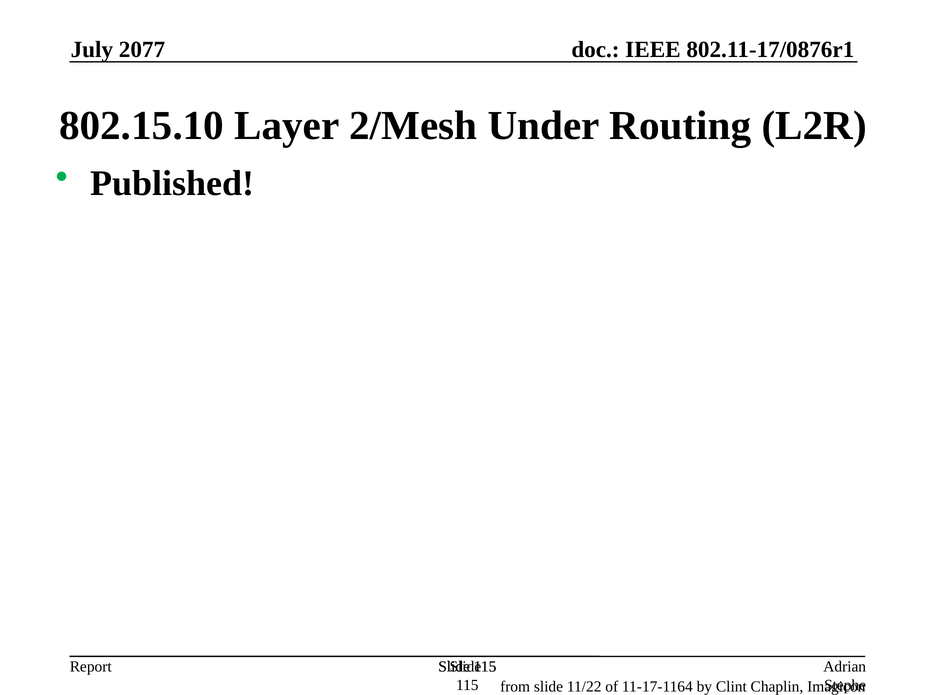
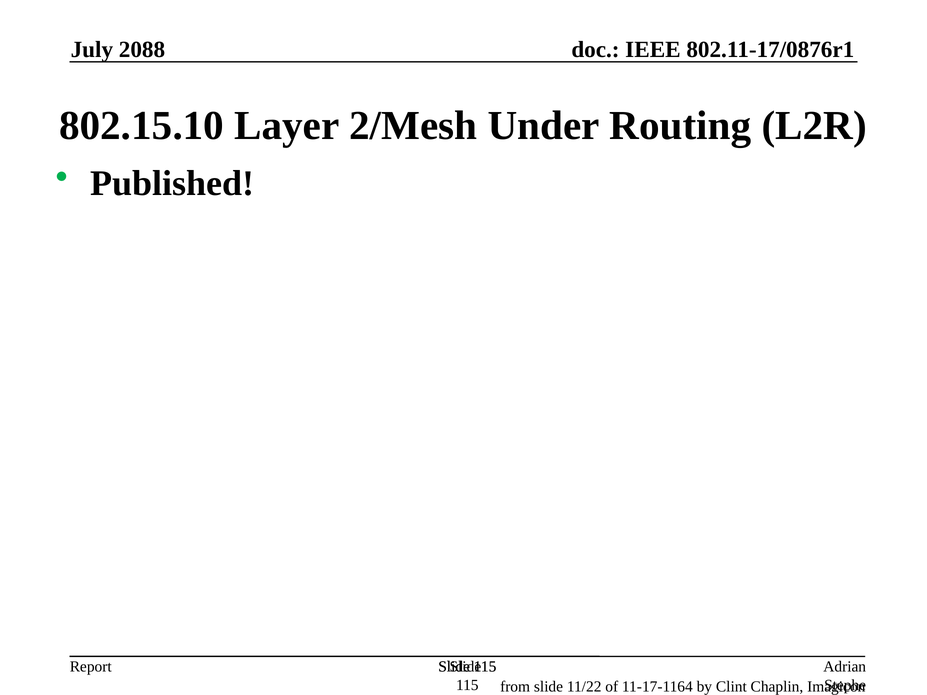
2077: 2077 -> 2088 (142, 49)
